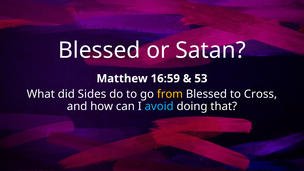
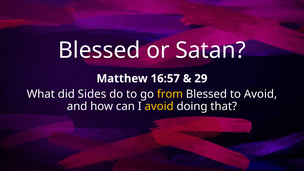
16:59: 16:59 -> 16:57 (165, 79)
53: 53 -> 29 (201, 79)
to Cross: Cross -> Avoid (260, 94)
avoid colour: light blue -> yellow (159, 106)
